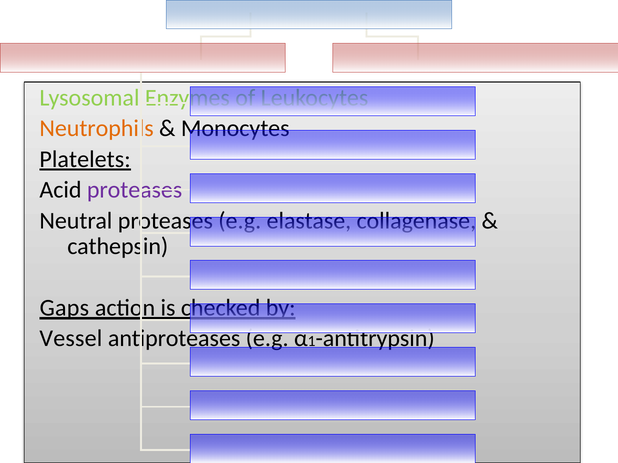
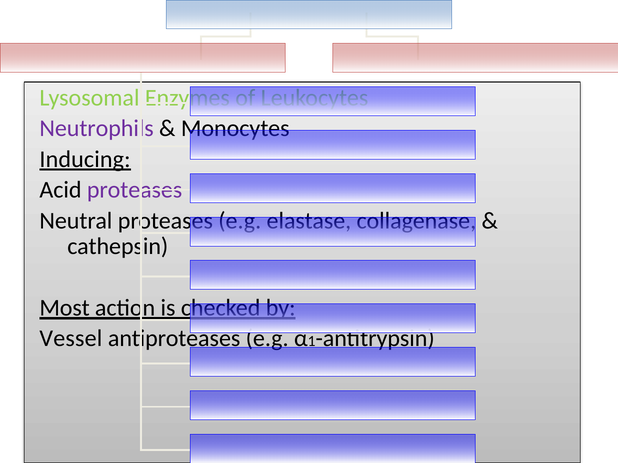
Neutrophils colour: orange -> purple (97, 129)
Platelets: Platelets -> Inducing (85, 159)
Gaps: Gaps -> Most (65, 308)
